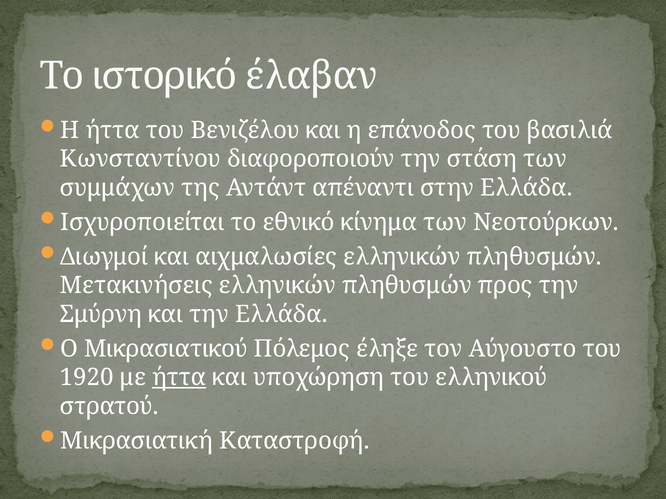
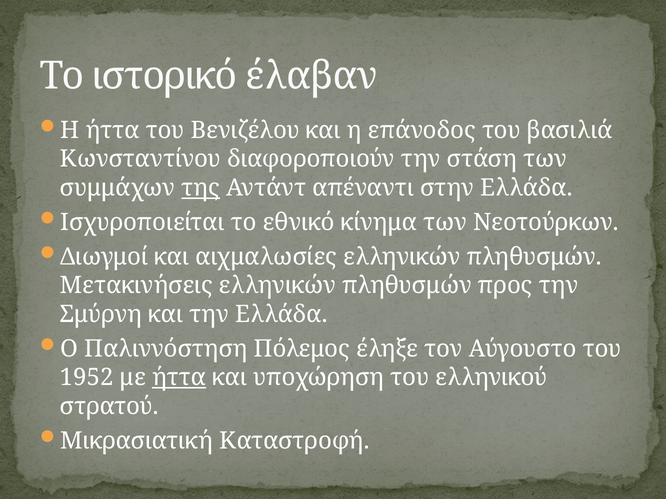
της underline: none -> present (201, 188)
Μικρασιατικού: Μικρασιατικού -> Παλιννόστηση (166, 349)
1920: 1920 -> 1952 (87, 378)
